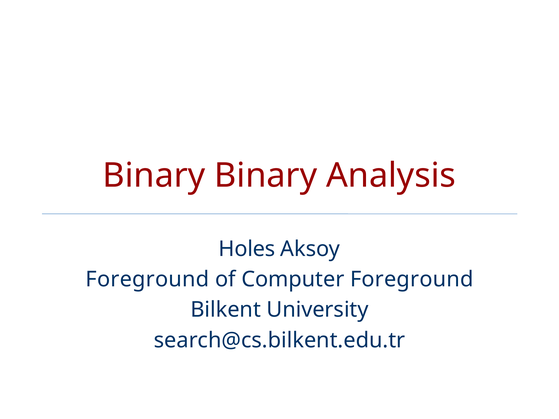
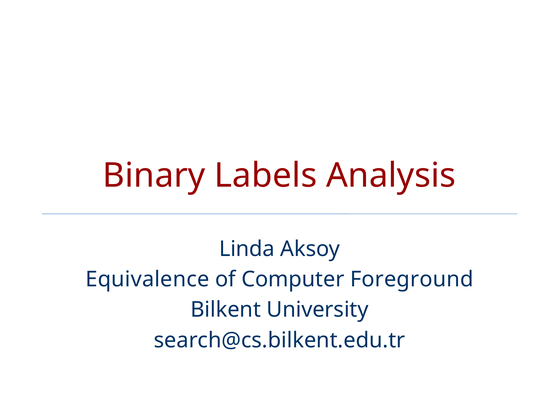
Binary Binary: Binary -> Labels (266, 176)
Holes: Holes -> Linda (247, 249)
Foreground: Foreground -> Equivalence (147, 279)
